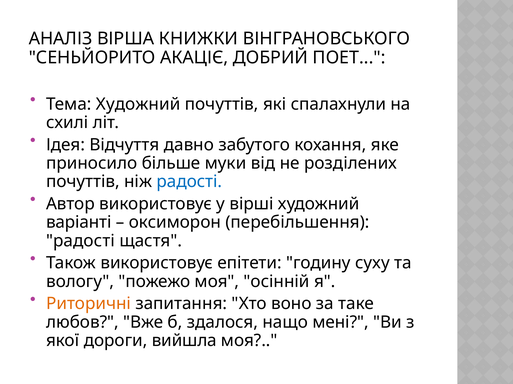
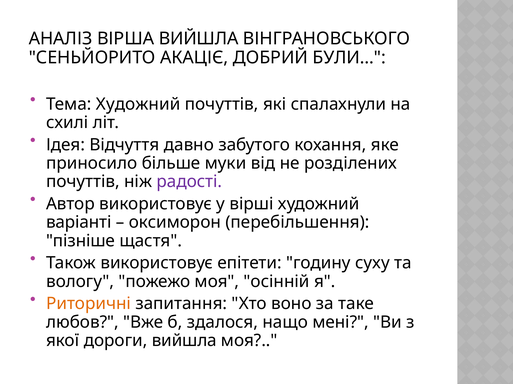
ВІРША КНИЖКИ: КНИЖКИ -> ВИЙШЛА (199, 39)
ПОЕТ: ПОЕТ -> БУЛИ (349, 58)
радості colour: blue -> purple (189, 182)
радості: радості -> пізніше (81, 241)
